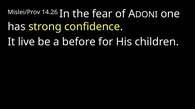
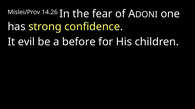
live: live -> evil (26, 42)
